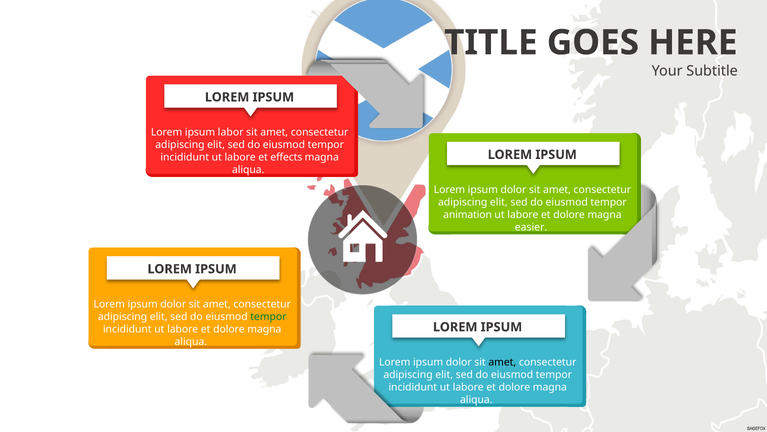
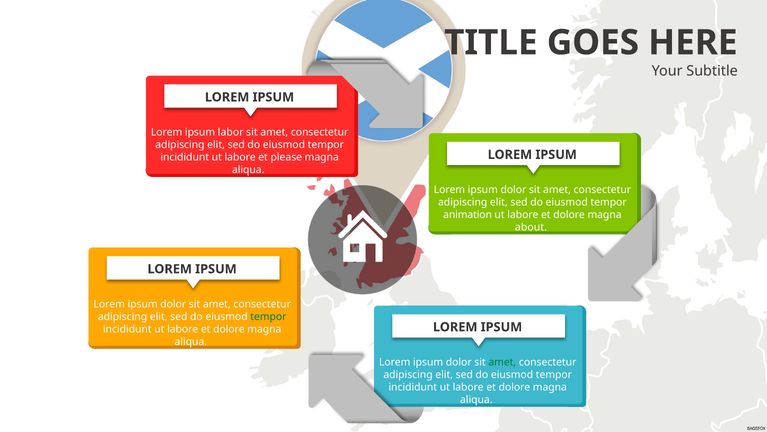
effects: effects -> please (286, 157)
easier: easier -> about (531, 227)
amet colour: black -> green (502, 362)
